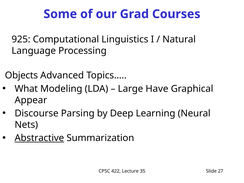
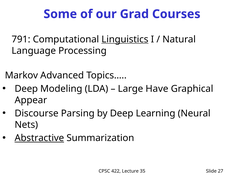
925: 925 -> 791 (21, 39)
Linguistics underline: none -> present (125, 39)
Objects: Objects -> Markov (21, 75)
What: What -> Deep (26, 89)
